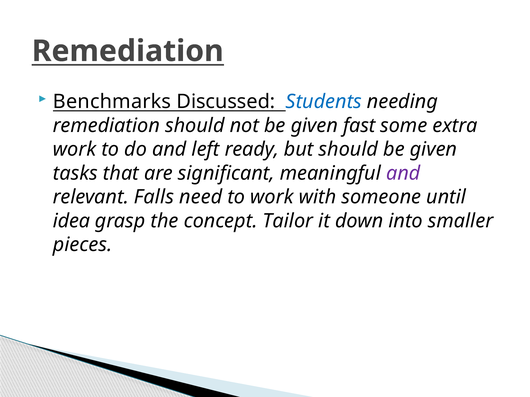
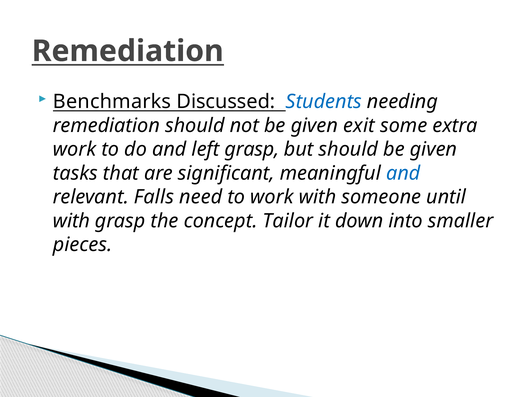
fast: fast -> exit (359, 126)
left ready: ready -> grasp (252, 150)
and colour: purple -> blue (403, 173)
idea: idea -> with (71, 221)
